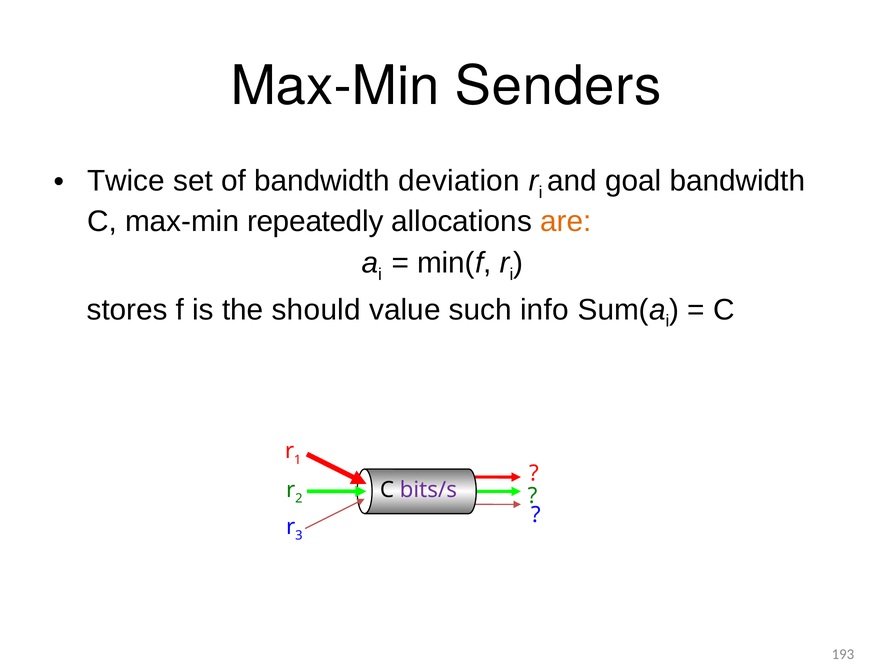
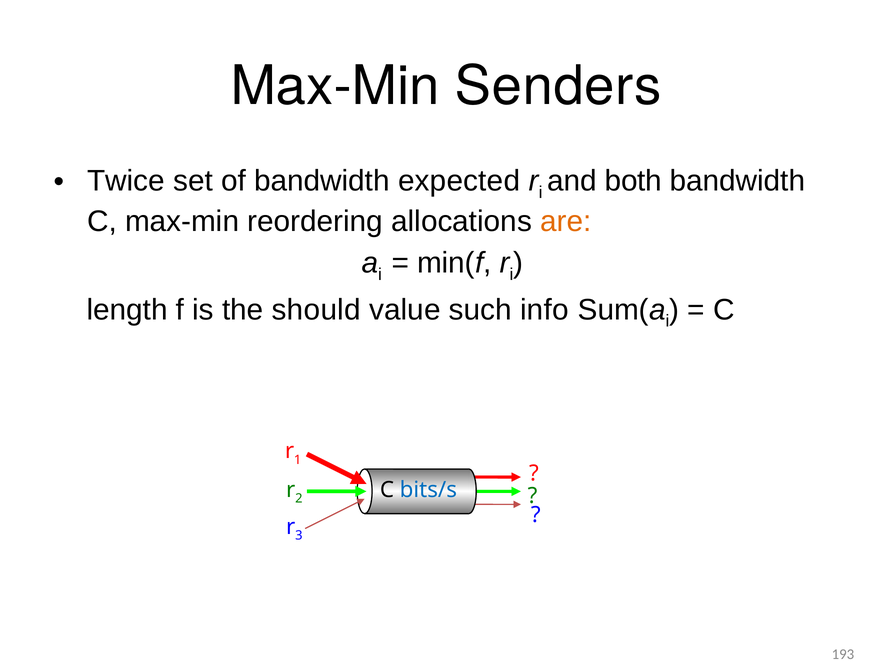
deviation: deviation -> expected (459, 181)
goal: goal -> both (633, 181)
repeatedly: repeatedly -> reordering (315, 221)
stores: stores -> length (127, 310)
bits/s colour: purple -> blue (428, 490)
